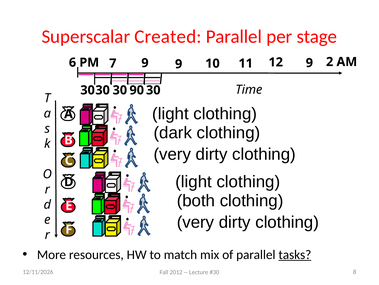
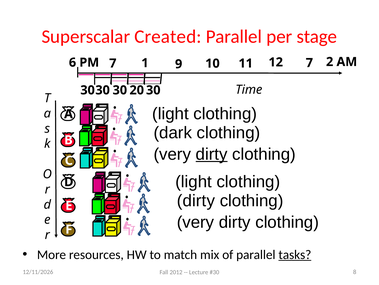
7 9: 9 -> 1 (145, 63)
11 9: 9 -> 7 (309, 63)
90: 90 -> 20 (137, 90)
dirty underline: none -> present (212, 154)
both: both -> dirty (196, 200)
